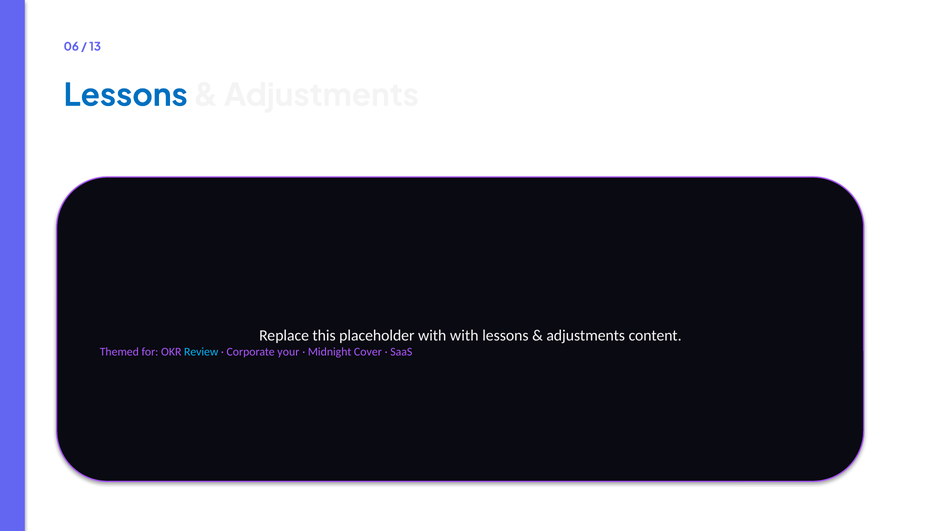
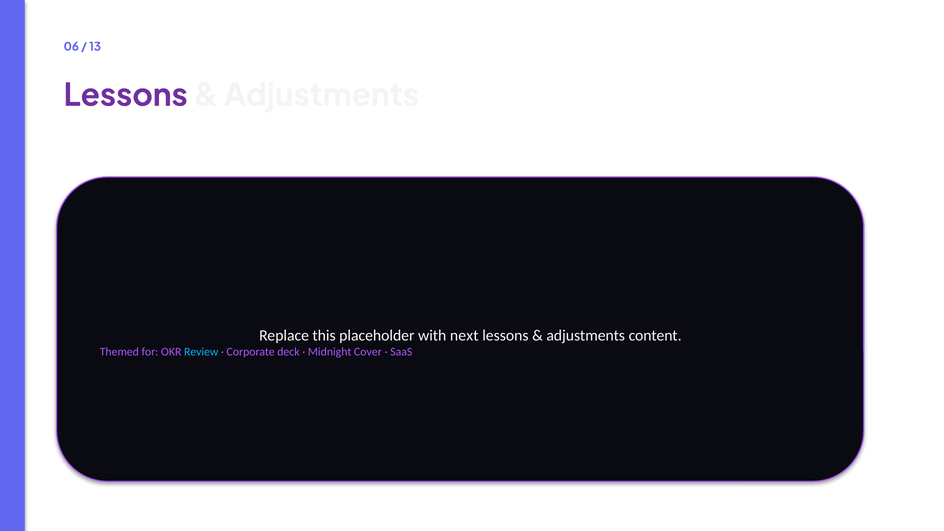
Lessons colour: blue -> purple (126, 95)
with with: with -> next (464, 336)
your: your -> deck (288, 352)
